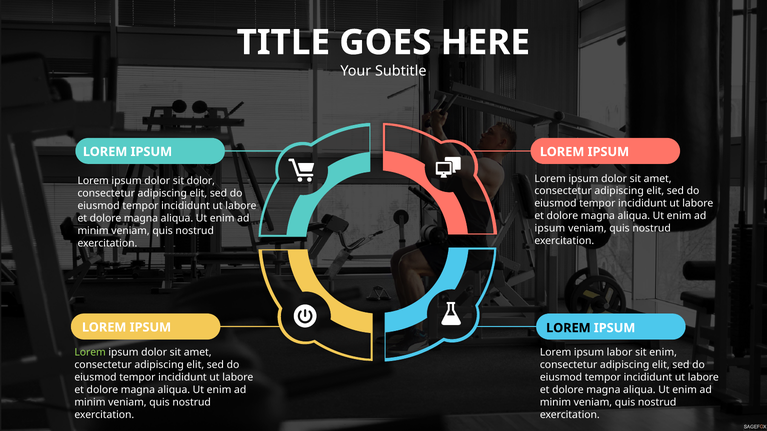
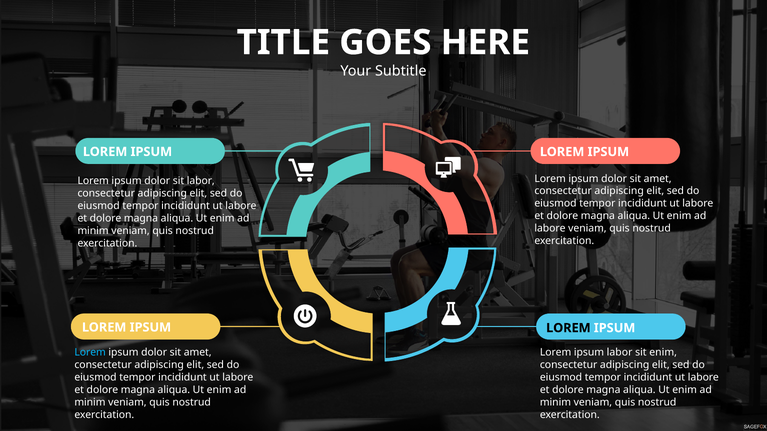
sit dolor: dolor -> labor (201, 181)
ipsum: ipsum -> labore (550, 229)
Lorem colour: light green -> light blue (90, 353)
